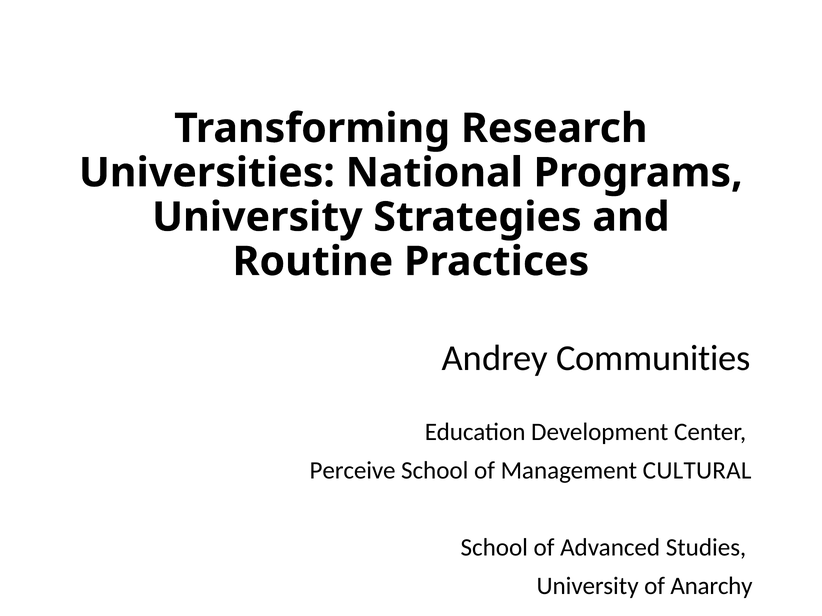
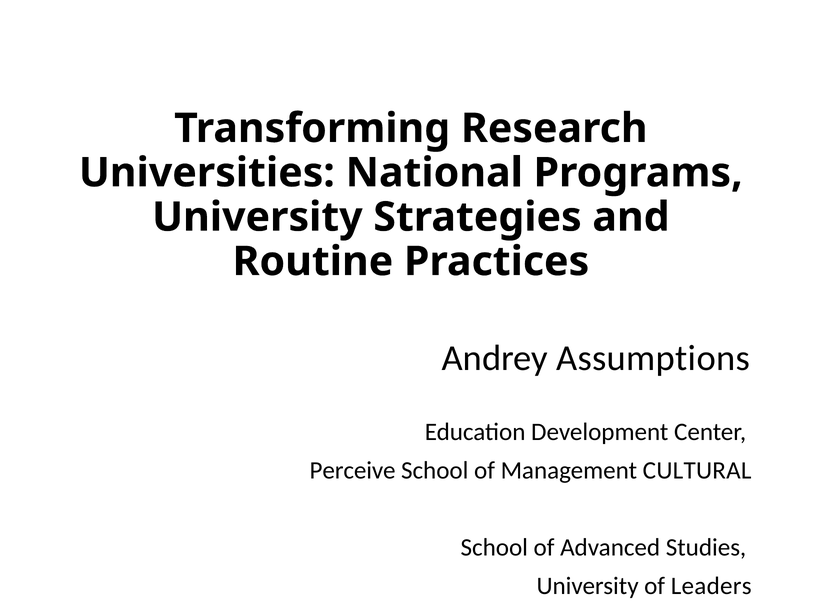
Communities: Communities -> Assumptions (653, 358)
Anarchy: Anarchy -> Leaders (711, 586)
